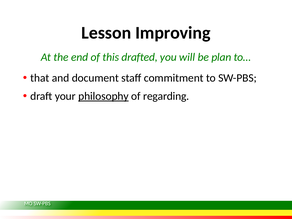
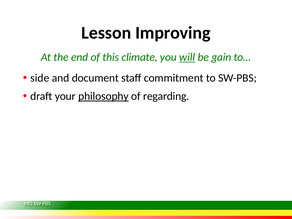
drafted: drafted -> climate (140, 57)
will underline: none -> present (187, 57)
plan: plan -> gain (221, 57)
that: that -> side (40, 78)
